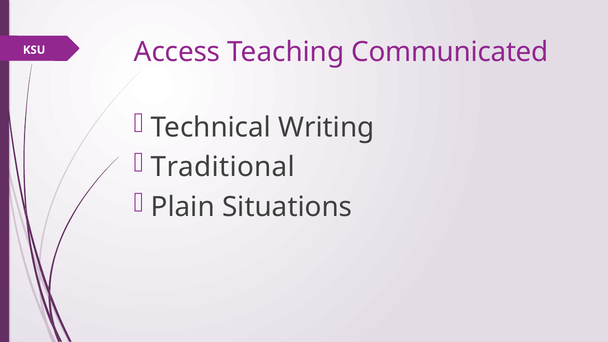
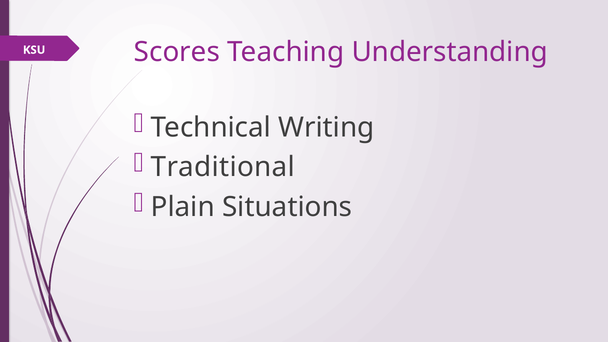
Access: Access -> Scores (177, 52)
Communicated: Communicated -> Understanding (450, 52)
